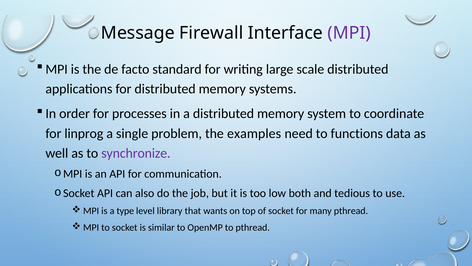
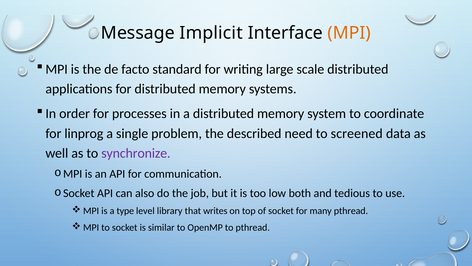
Firewall: Firewall -> Implicit (211, 33)
MPI colour: purple -> orange (349, 33)
examples: examples -> described (254, 133)
functions: functions -> screened (357, 133)
wants: wants -> writes (215, 211)
